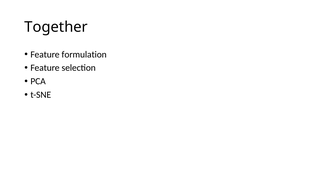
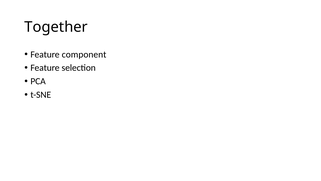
formulation: formulation -> component (84, 54)
